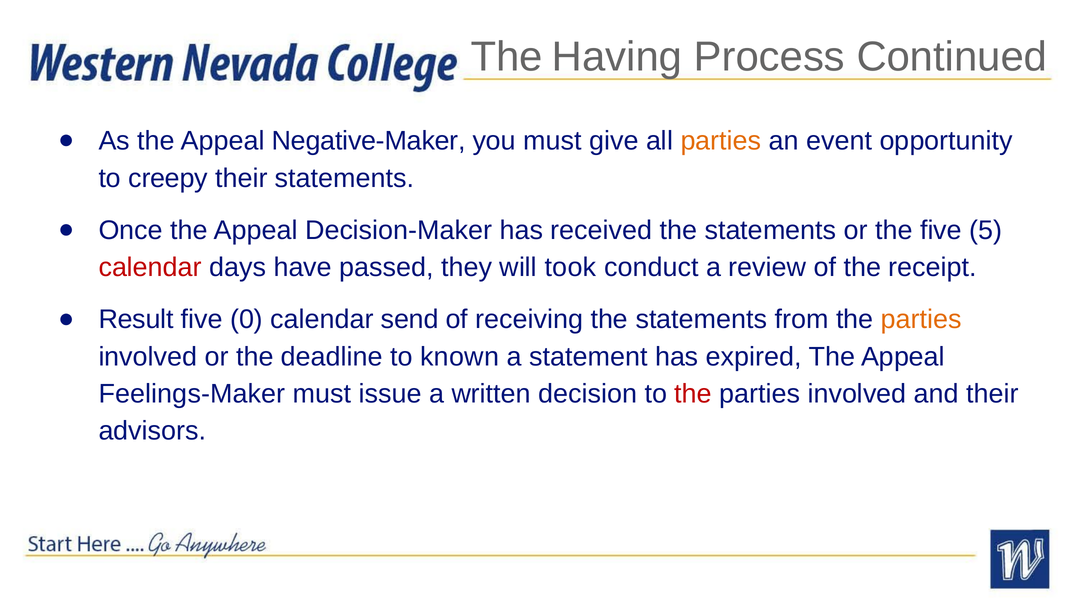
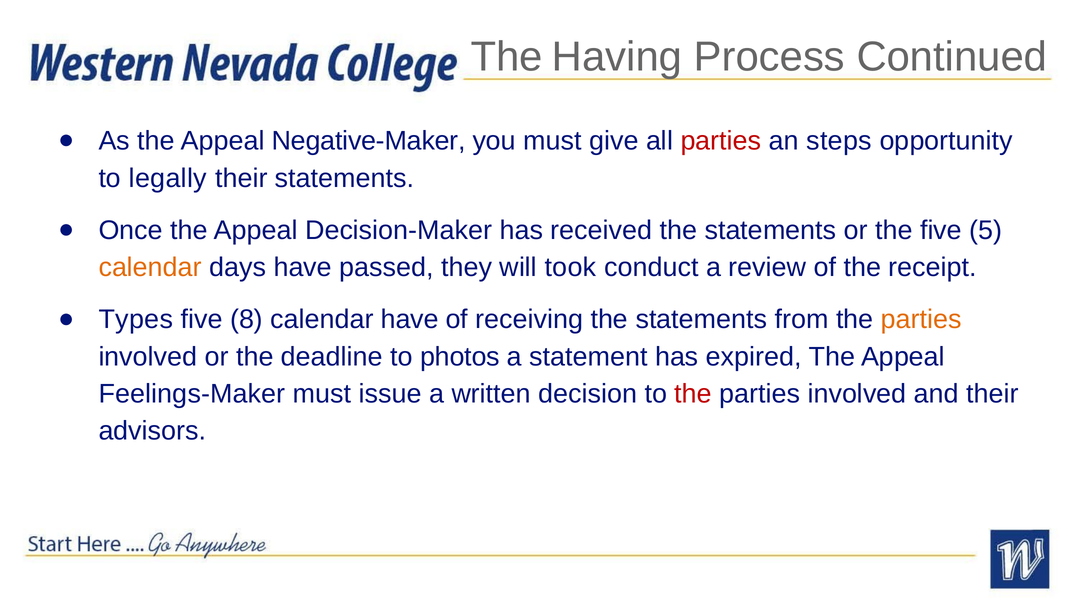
parties colour: orange -> red (721, 141)
event: event -> steps (839, 141)
creepy: creepy -> legally (168, 178)
calendar colour: red -> orange (150, 268)
Result: Result -> Types (136, 320)
0: 0 -> 8 (247, 320)
calendar send: send -> have (410, 320)
known: known -> photos (460, 357)
